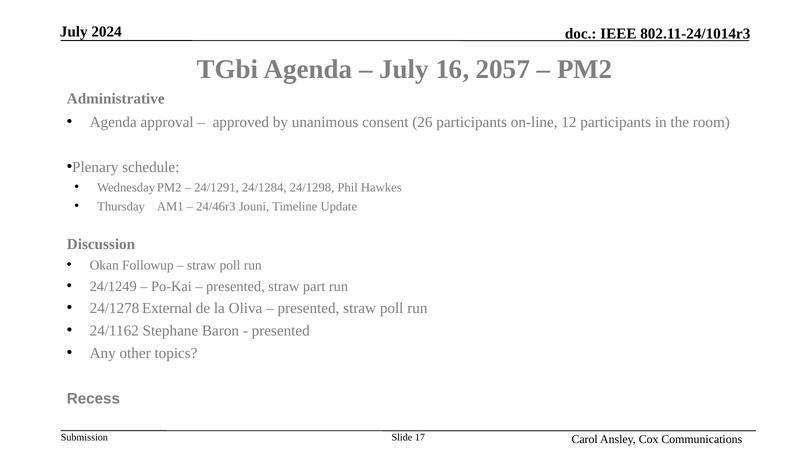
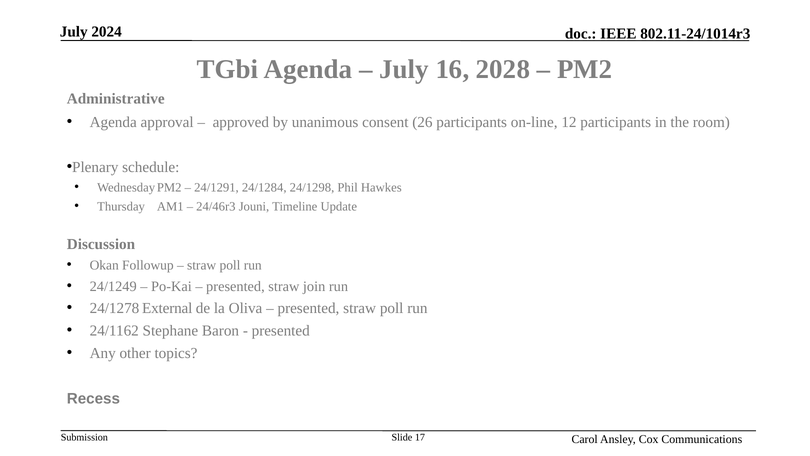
2057: 2057 -> 2028 (503, 69)
part: part -> join (314, 286)
